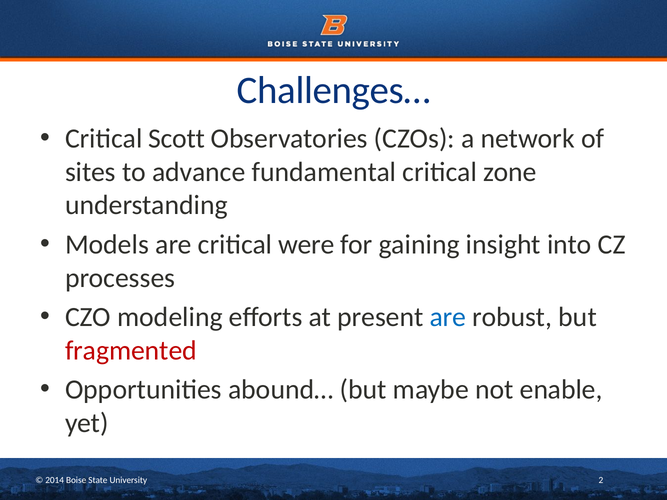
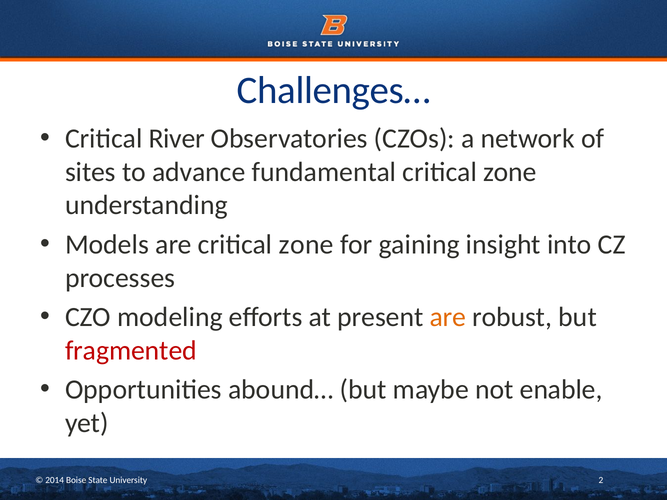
Scott: Scott -> River (177, 139)
are critical were: were -> zone (306, 245)
are colour: blue -> orange (448, 317)
